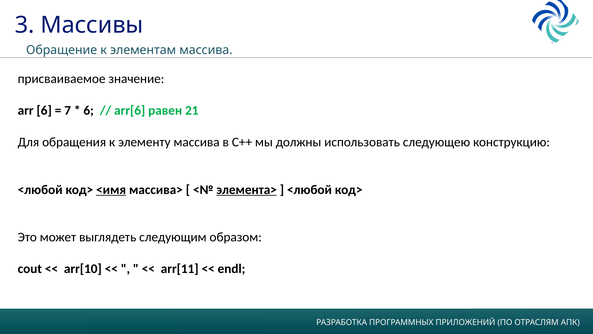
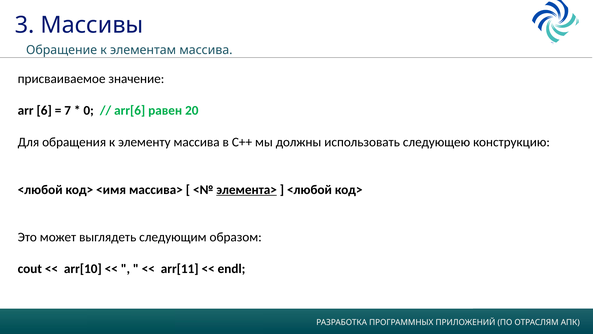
6: 6 -> 0 (89, 110)
21: 21 -> 20 (192, 110)
<имя underline: present -> none (111, 189)
